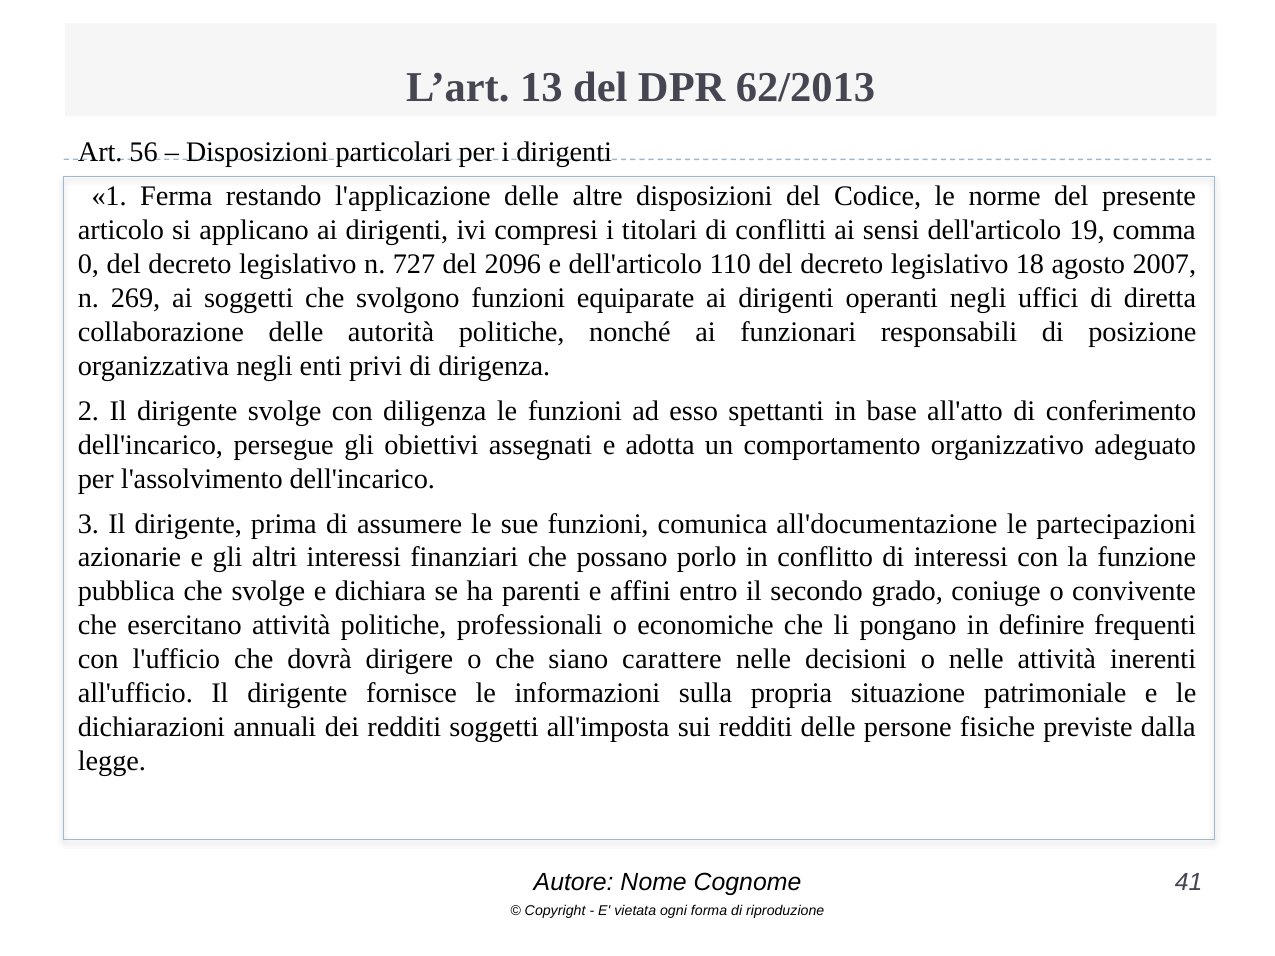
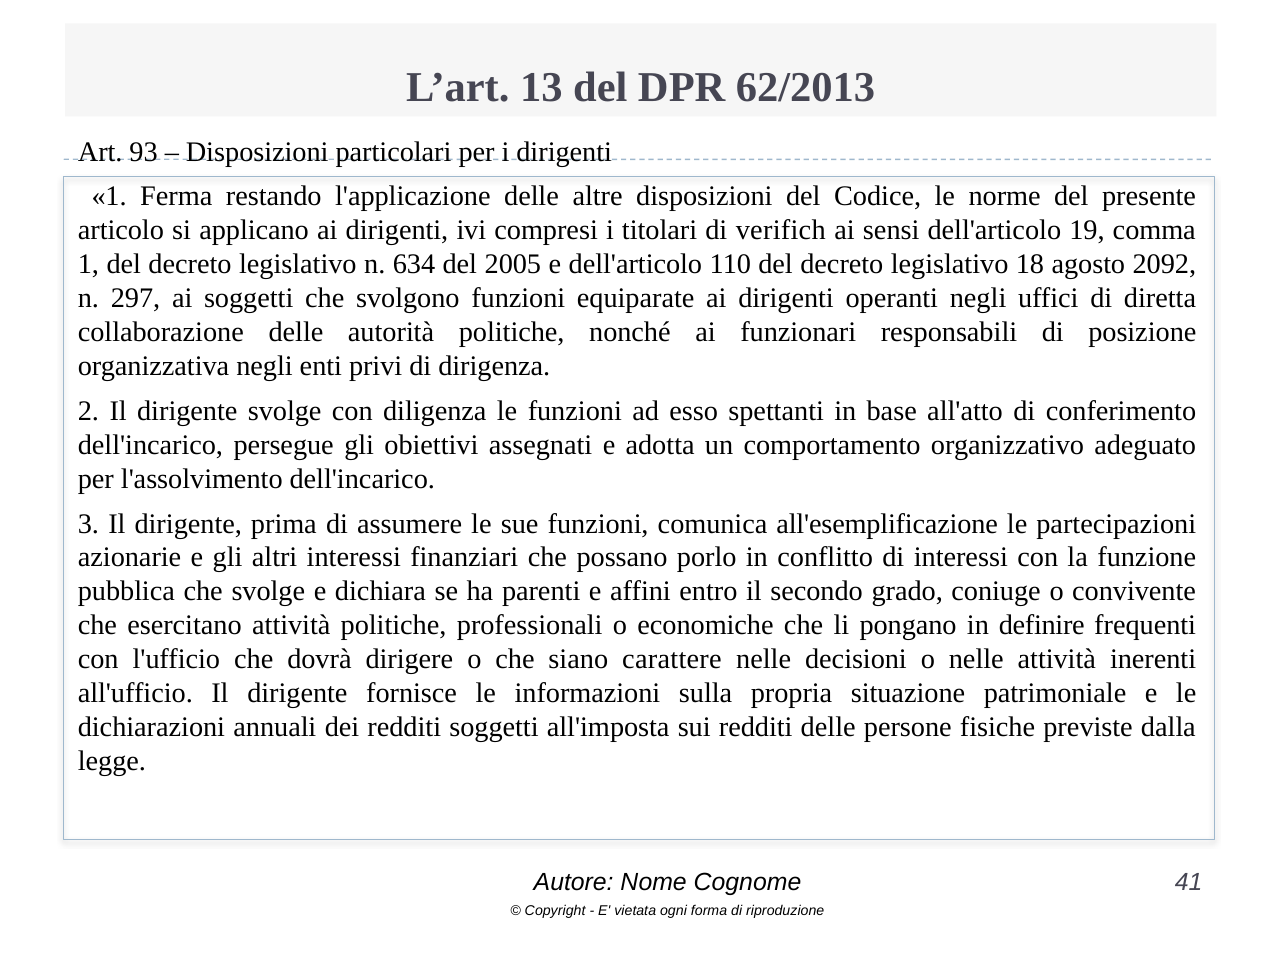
56: 56 -> 93 (144, 152)
conflitti: conflitti -> verifich (781, 231)
0: 0 -> 1 (88, 265)
727: 727 -> 634 (414, 265)
2096: 2096 -> 2005 (513, 265)
2007: 2007 -> 2092 (1164, 265)
269: 269 -> 297 (136, 299)
all'documentazione: all'documentazione -> all'esemplificazione (887, 524)
